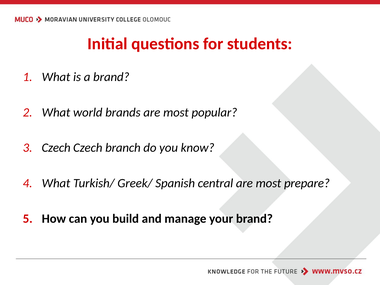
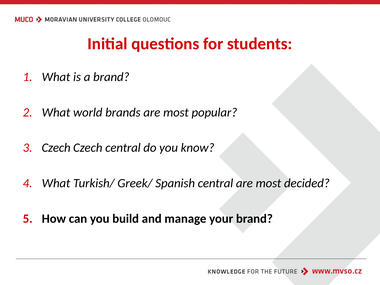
Czech branch: branch -> central (123, 148)
prepare: prepare -> decided (307, 183)
